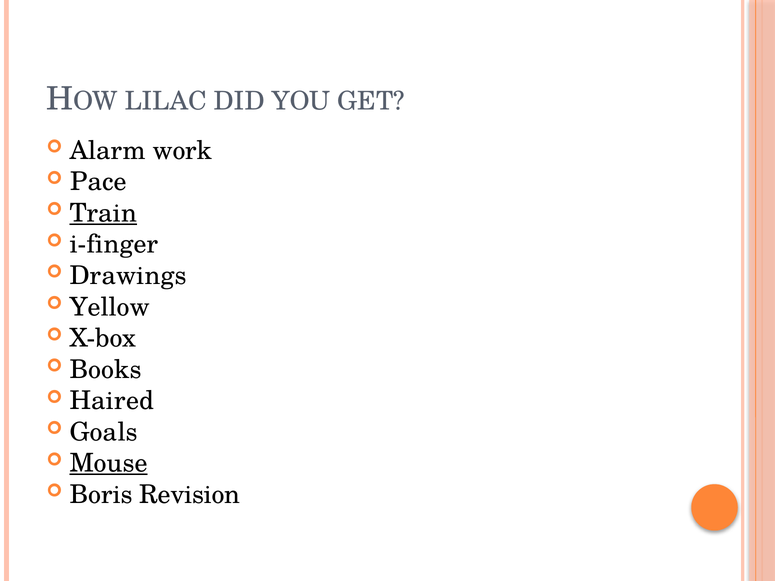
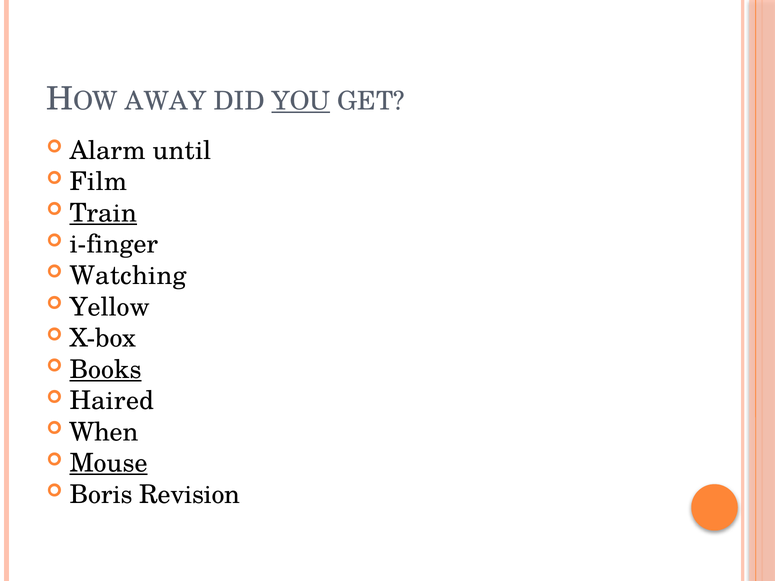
LILAC: LILAC -> AWAY (166, 101)
YOU underline: none -> present (301, 101)
work: work -> until (182, 151)
Pace: Pace -> Film (98, 182)
Drawings: Drawings -> Watching (128, 276)
Books underline: none -> present (106, 370)
Goals: Goals -> When (104, 432)
